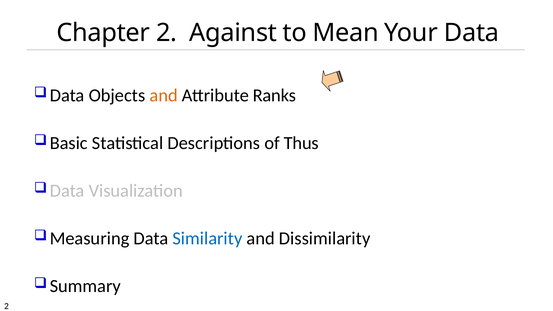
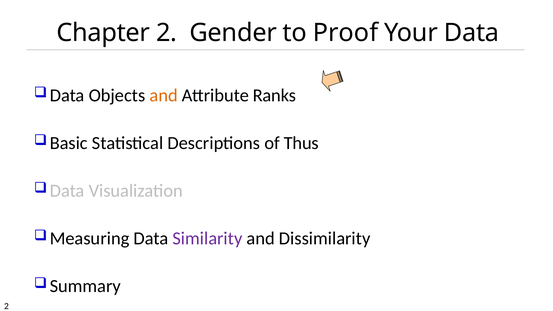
Against: Against -> Gender (233, 33)
Mean: Mean -> Proof (345, 33)
Similarity colour: blue -> purple (207, 238)
